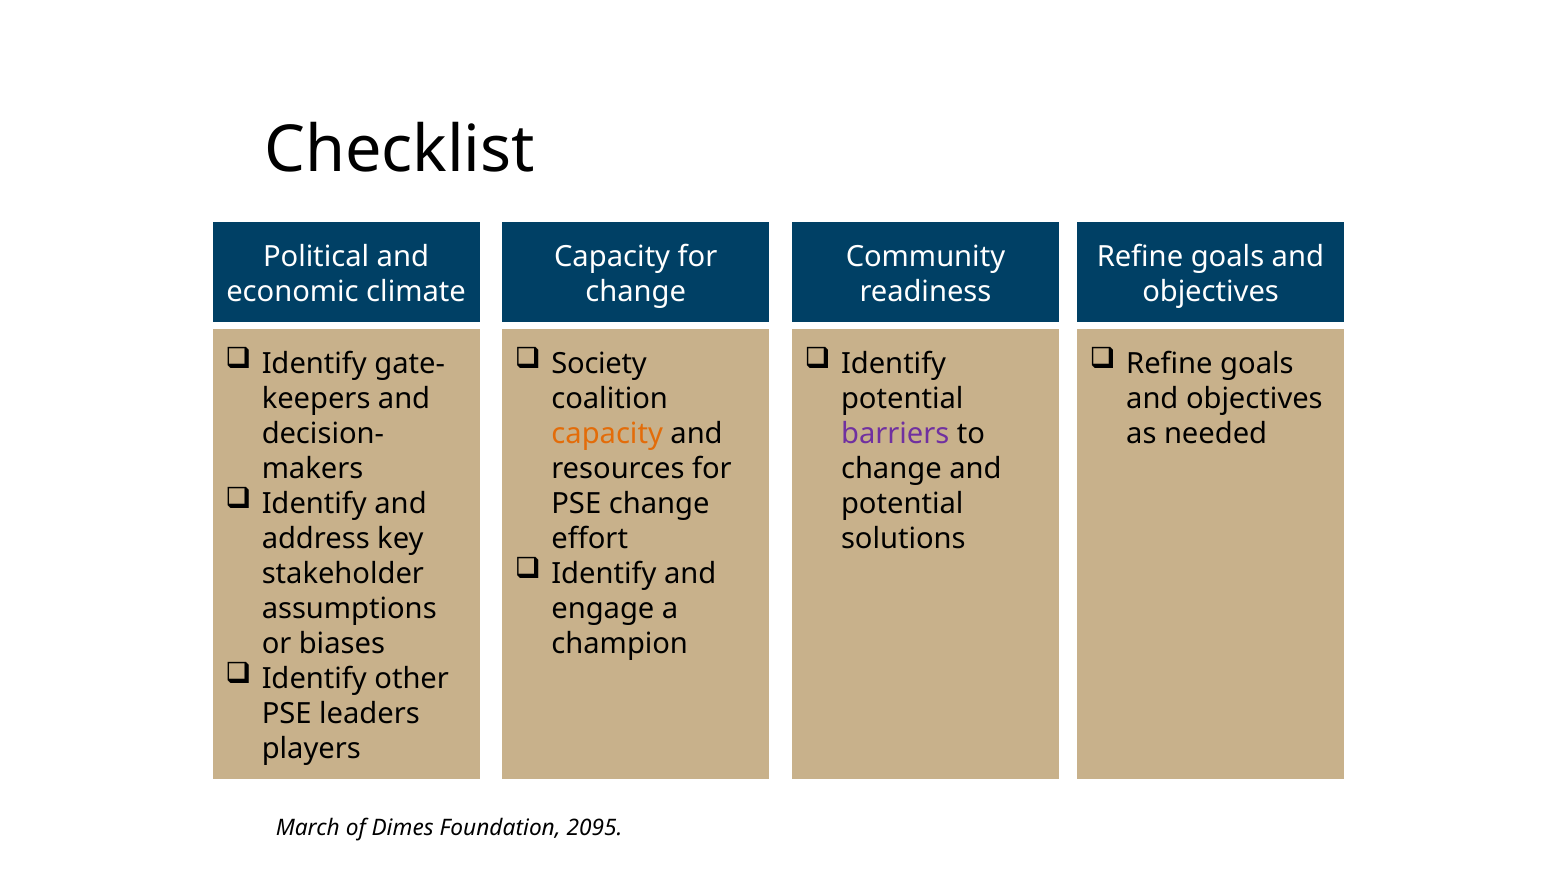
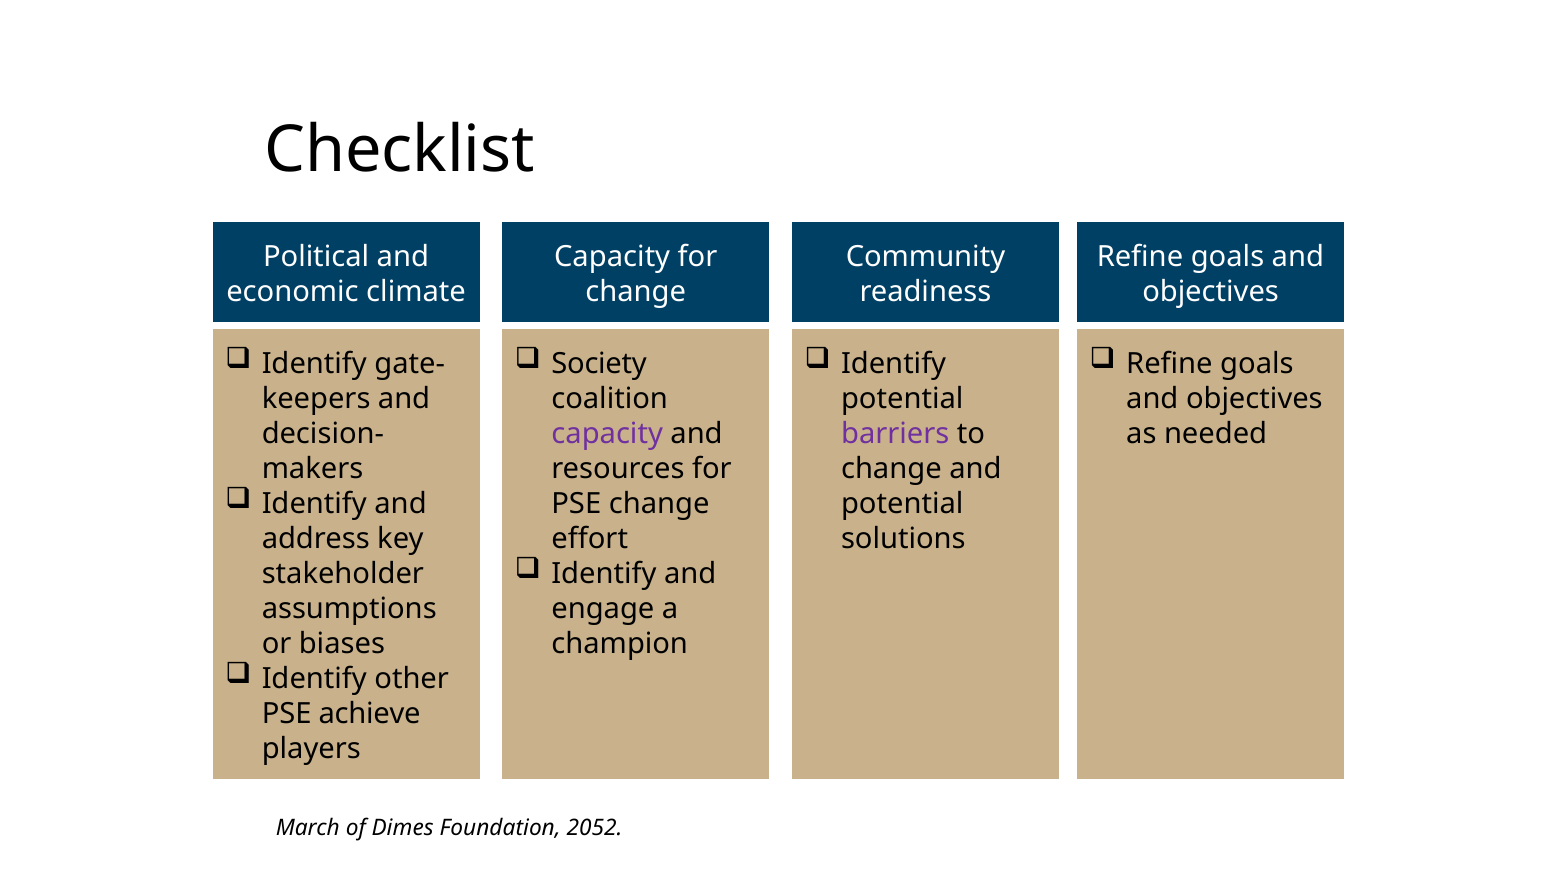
capacity colour: orange -> purple (607, 434)
leaders: leaders -> achieve (370, 713)
2095: 2095 -> 2052 (595, 828)
